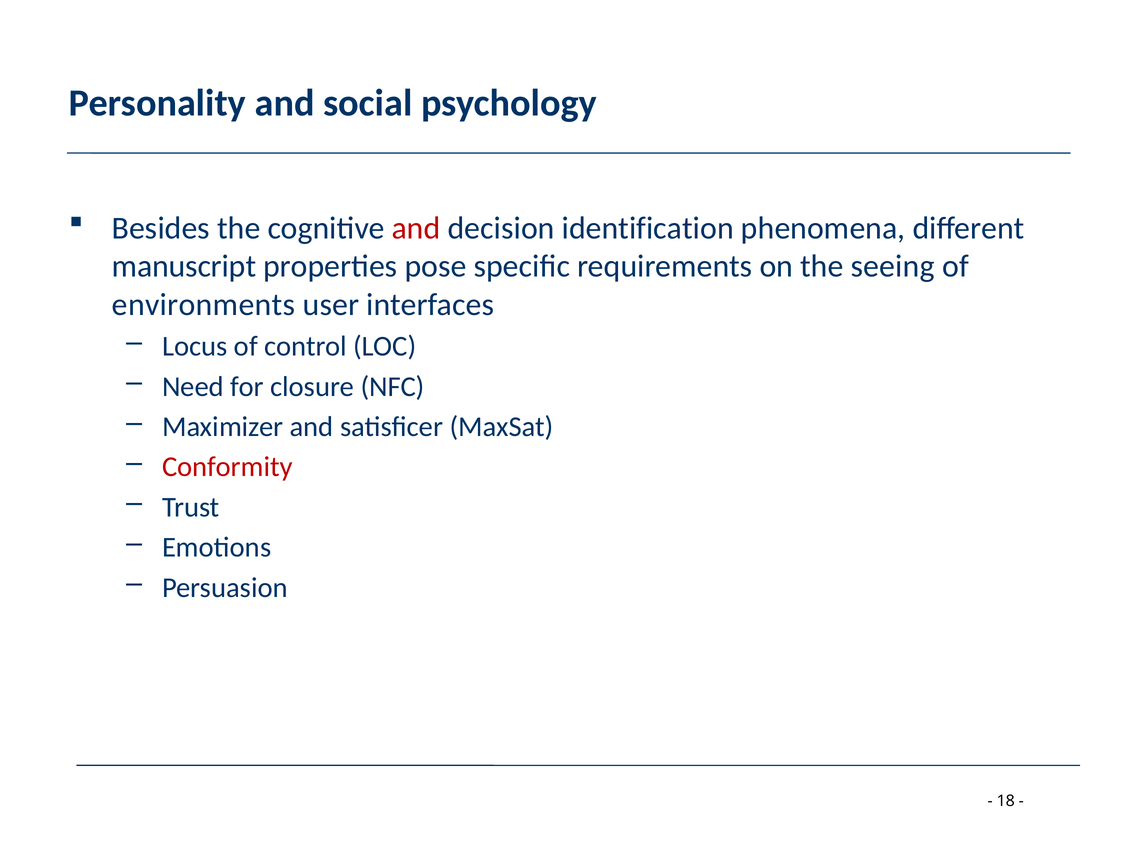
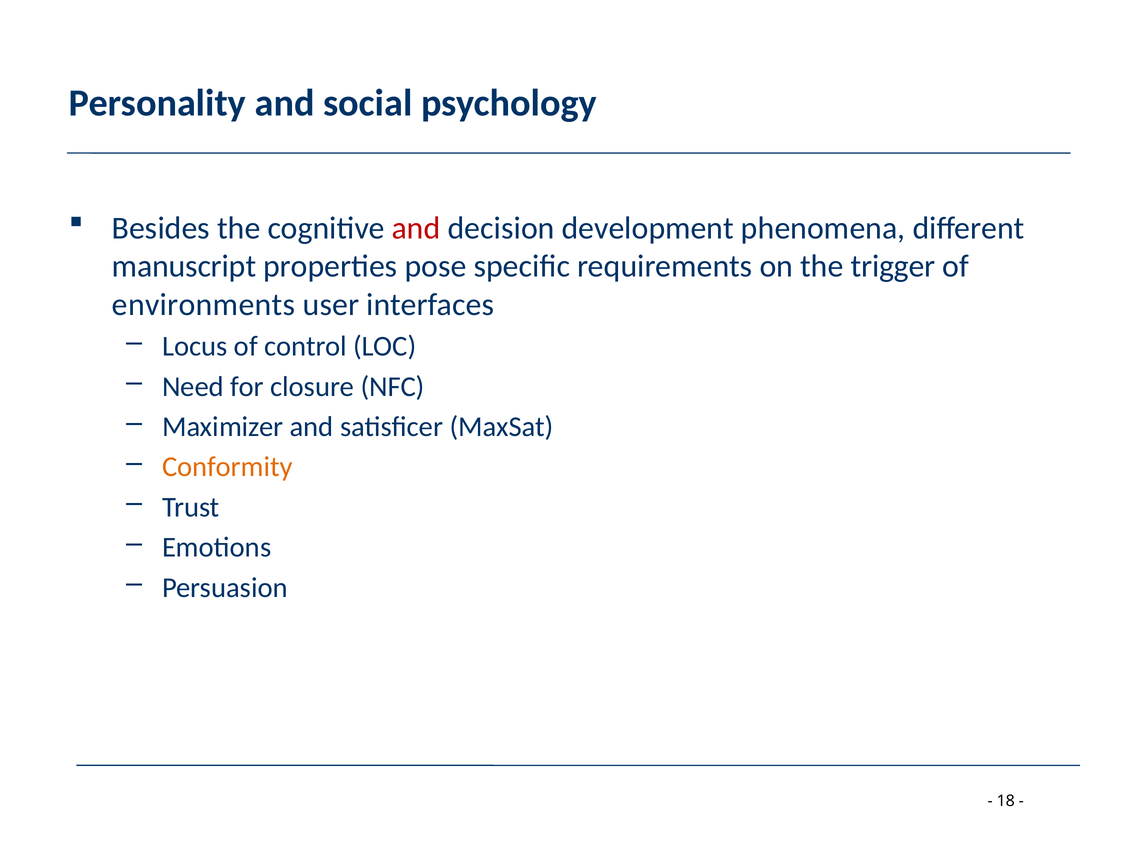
identification: identification -> development (648, 228)
seeing: seeing -> trigger (893, 266)
Conformity colour: red -> orange (227, 467)
